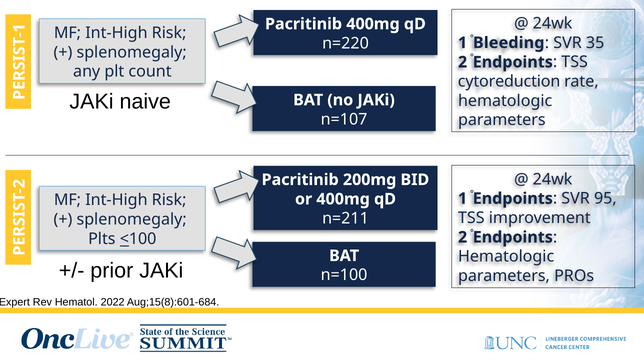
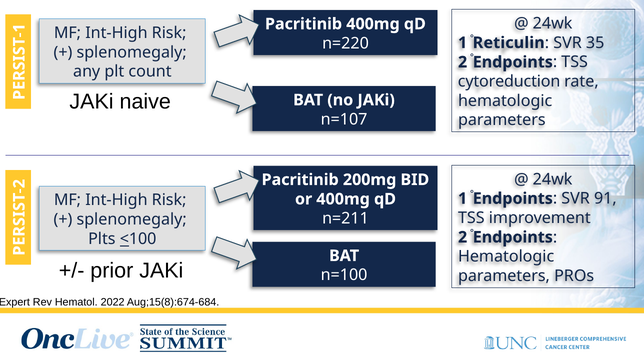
Bleeding: Bleeding -> Reticulin (509, 43)
95: 95 -> 91 (605, 198)
Aug;15(8):601-684: Aug;15(8):601-684 -> Aug;15(8):674-684 (173, 302)
